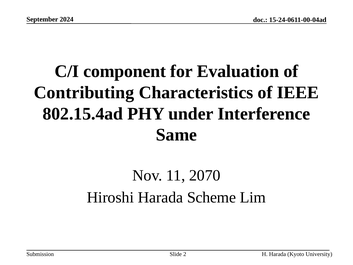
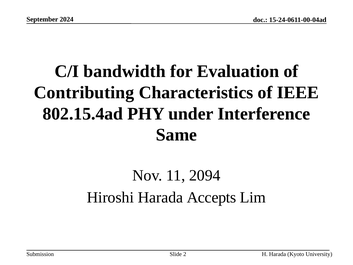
component: component -> bandwidth (125, 71)
2070: 2070 -> 2094 (205, 175)
Scheme: Scheme -> Accepts (212, 197)
